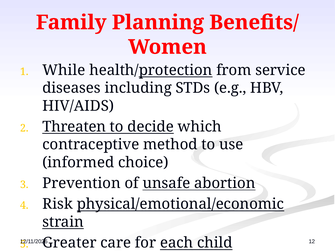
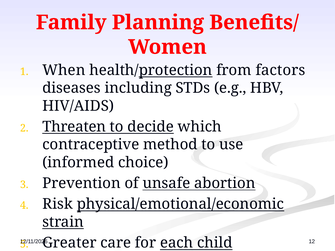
While: While -> When (64, 70)
service: service -> factors (280, 70)
